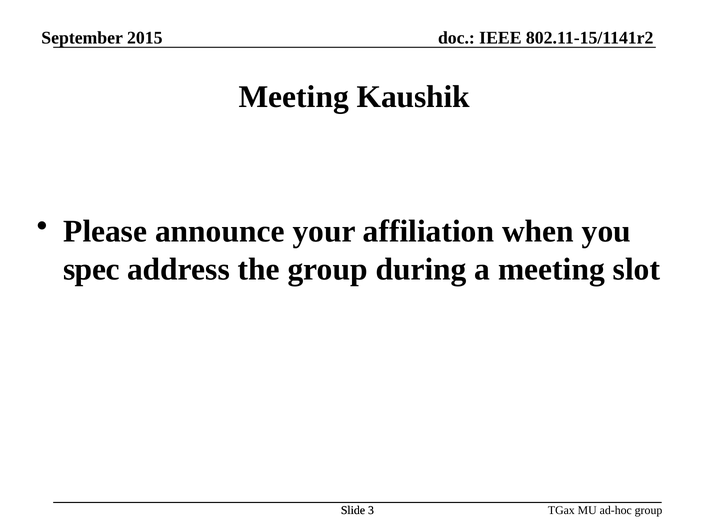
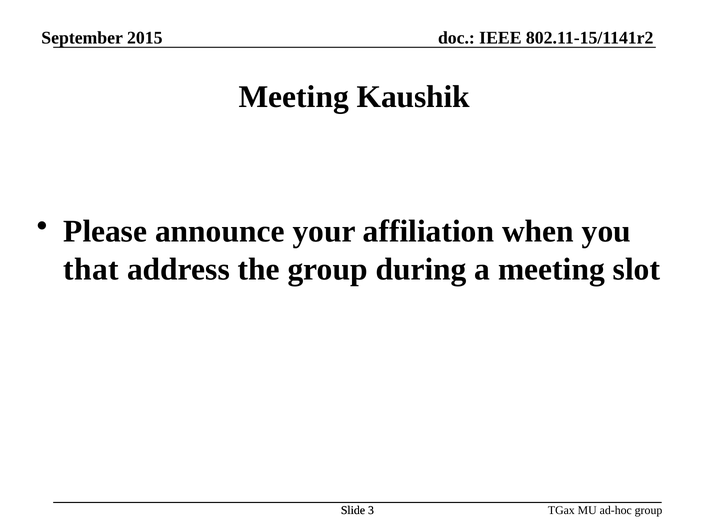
spec: spec -> that (91, 269)
